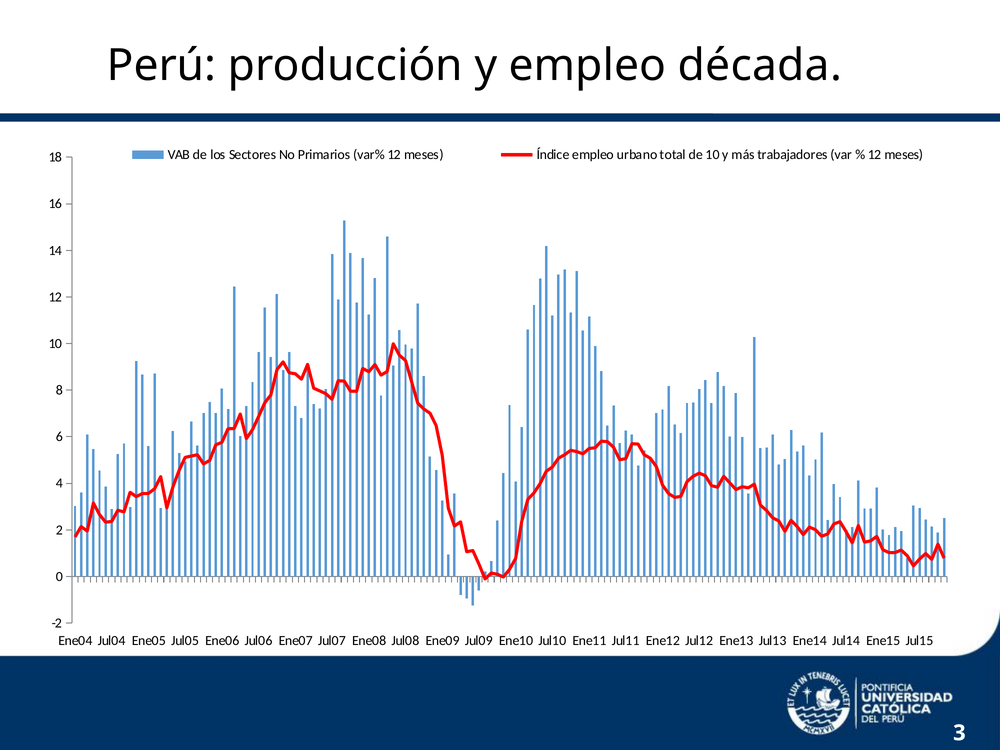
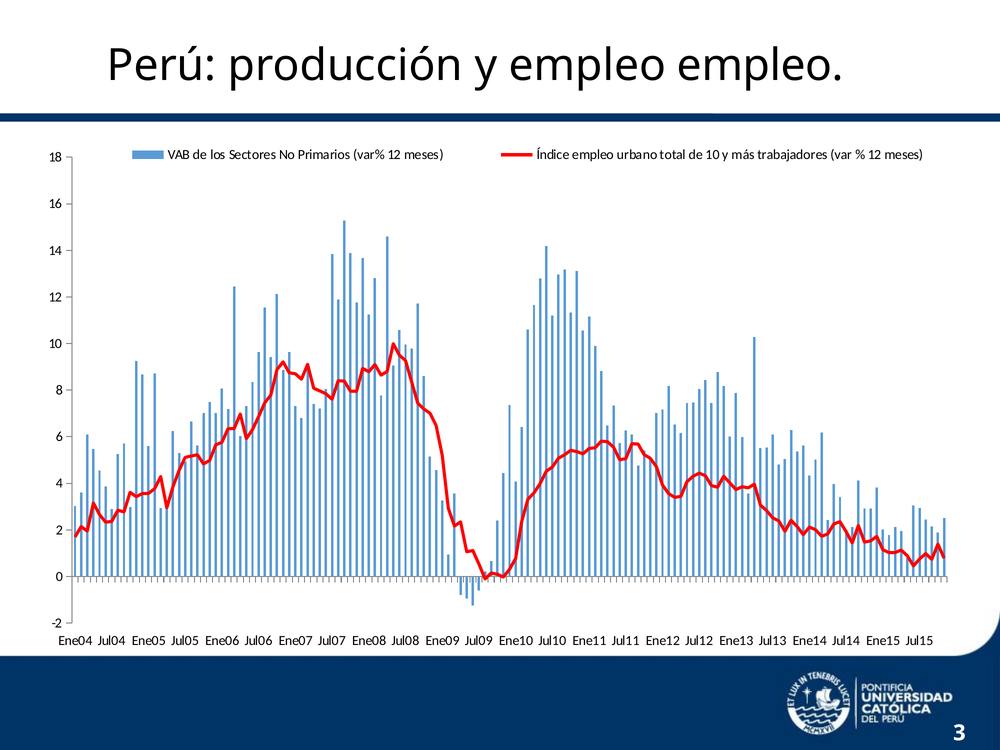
empleo década: década -> empleo (760, 66)
